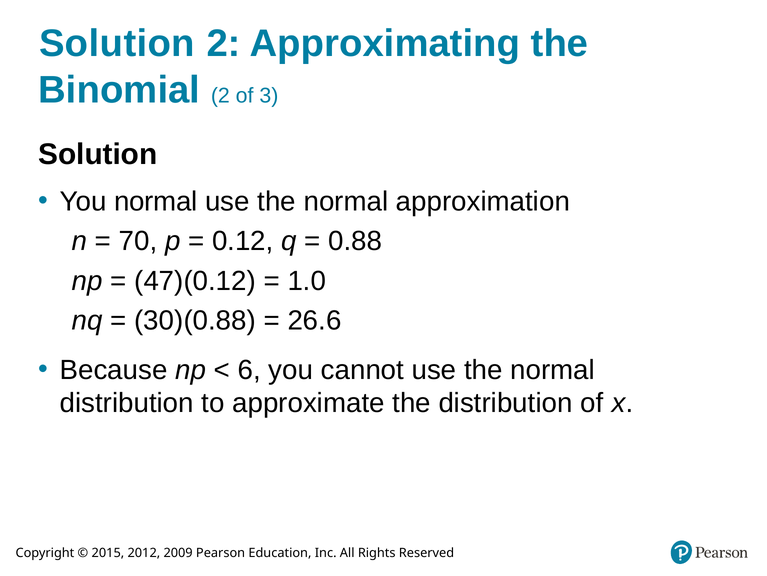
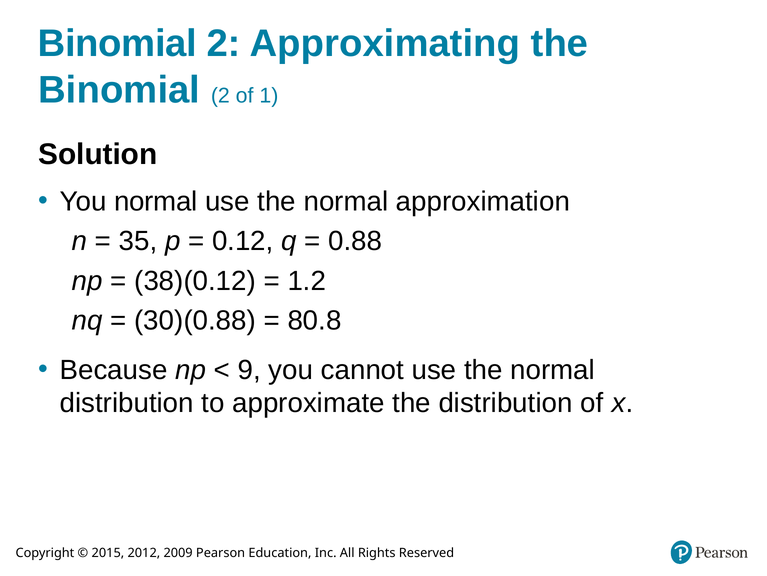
Solution: Solution -> Binomial (117, 44)
3: 3 -> 1 (269, 95)
70: 70 -> 35 (138, 241)
47)(0.12: 47)(0.12 -> 38)(0.12 (195, 281)
1.0: 1.0 -> 1.2 (307, 281)
26.6: 26.6 -> 80.8 (314, 320)
6: 6 -> 9 (249, 369)
